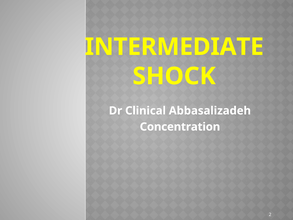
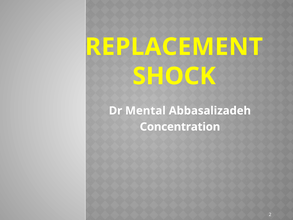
INTERMEDIATE: INTERMEDIATE -> REPLACEMENT (174, 47)
Clinical: Clinical -> Mental (145, 111)
